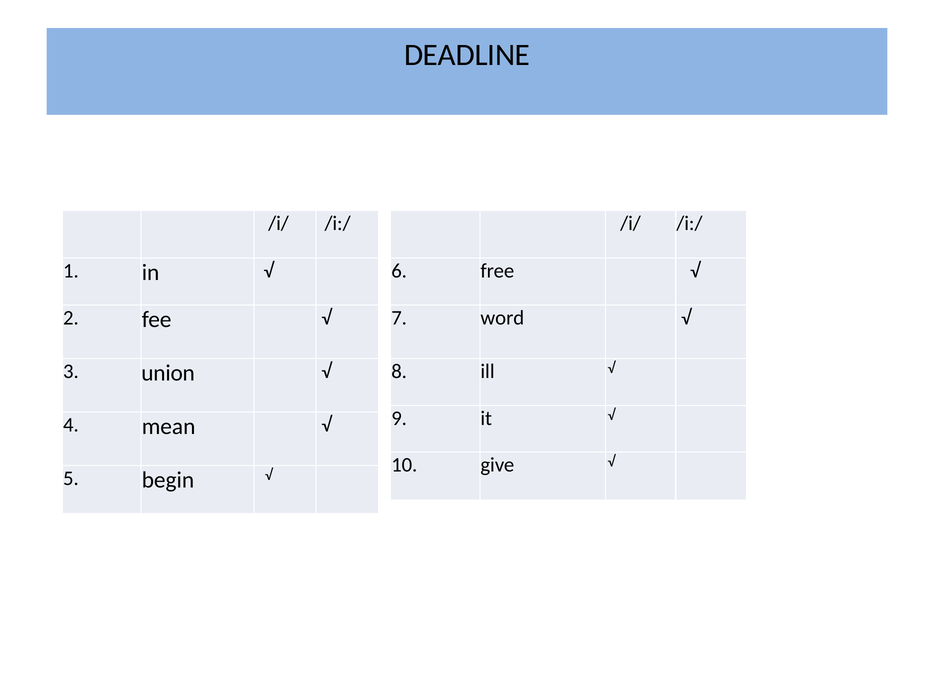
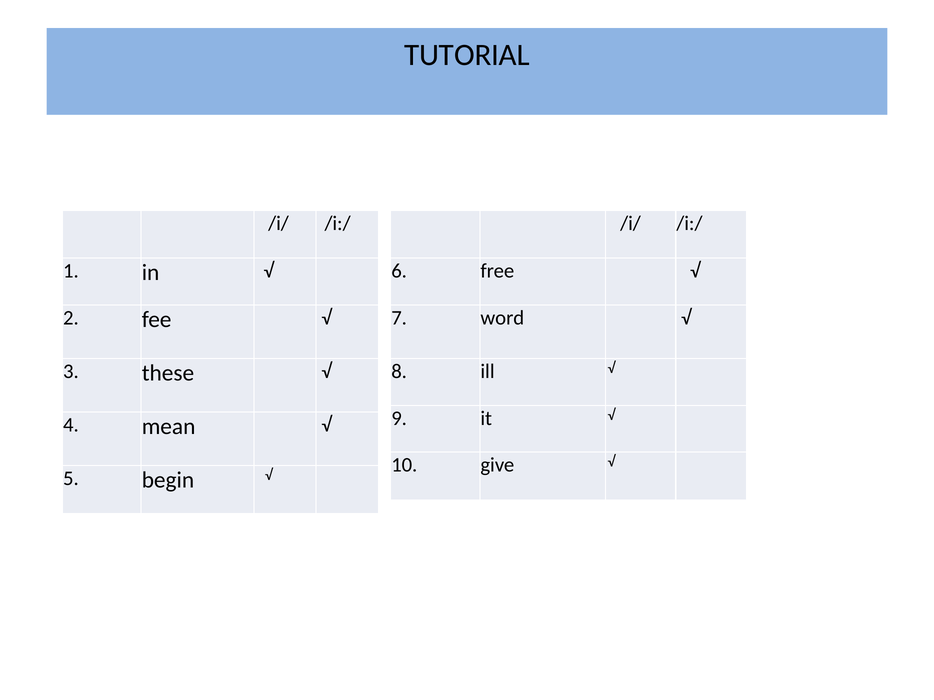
DEADLINE: DEADLINE -> TUTORIAL (467, 55)
union: union -> these (168, 373)
